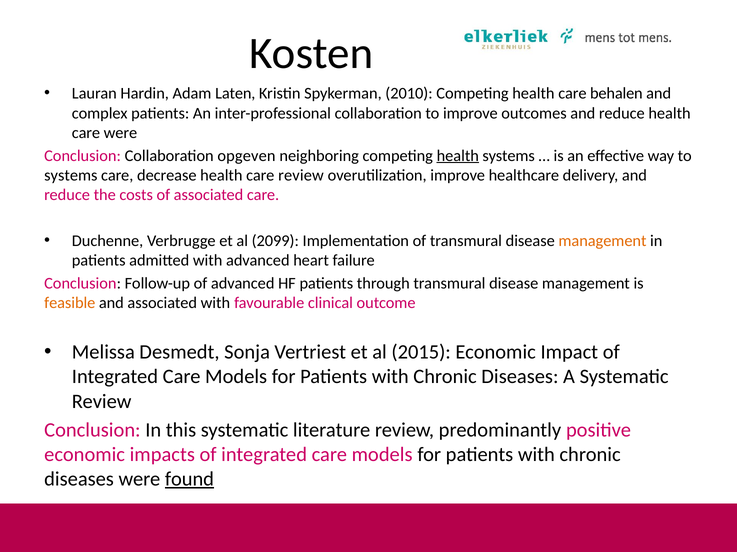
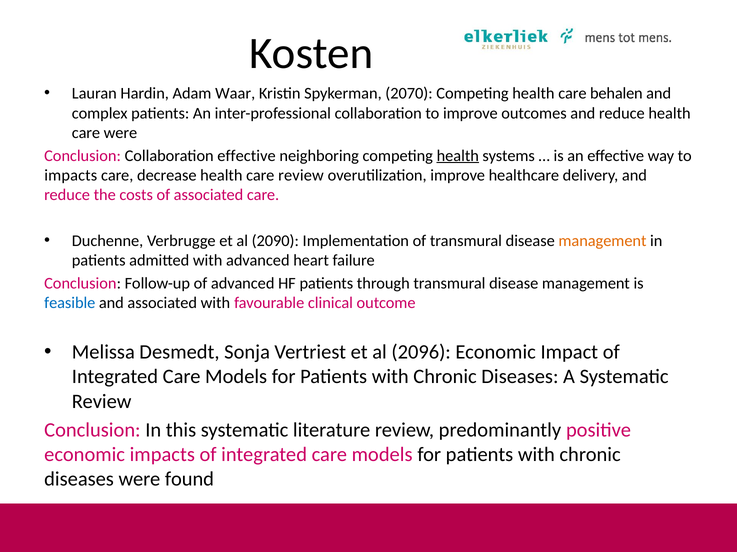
Laten: Laten -> Waar (235, 94)
2010: 2010 -> 2070 (409, 94)
Collaboration opgeven: opgeven -> effective (247, 156)
systems: systems -> impacts (71, 176)
2099: 2099 -> 2090 (275, 241)
feasible colour: orange -> blue (70, 303)
2015: 2015 -> 2096 (421, 353)
found underline: present -> none (189, 480)
